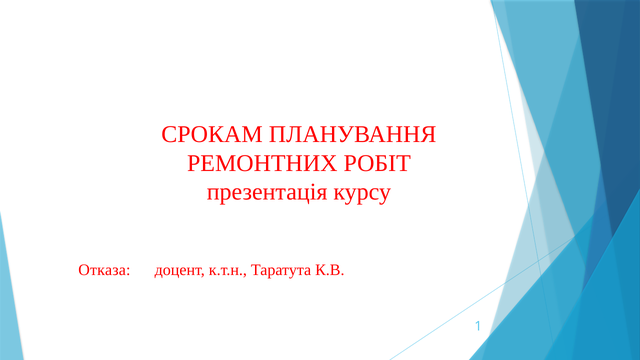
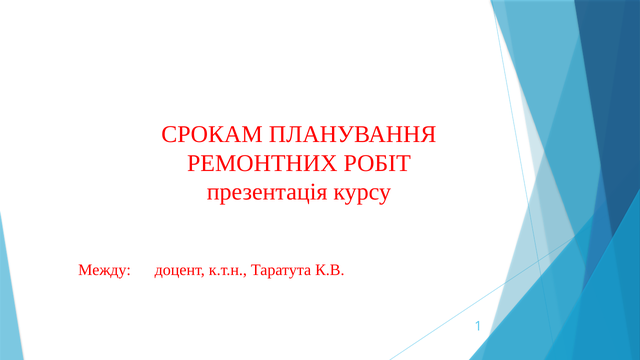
Отказа: Отказа -> Между (105, 270)
